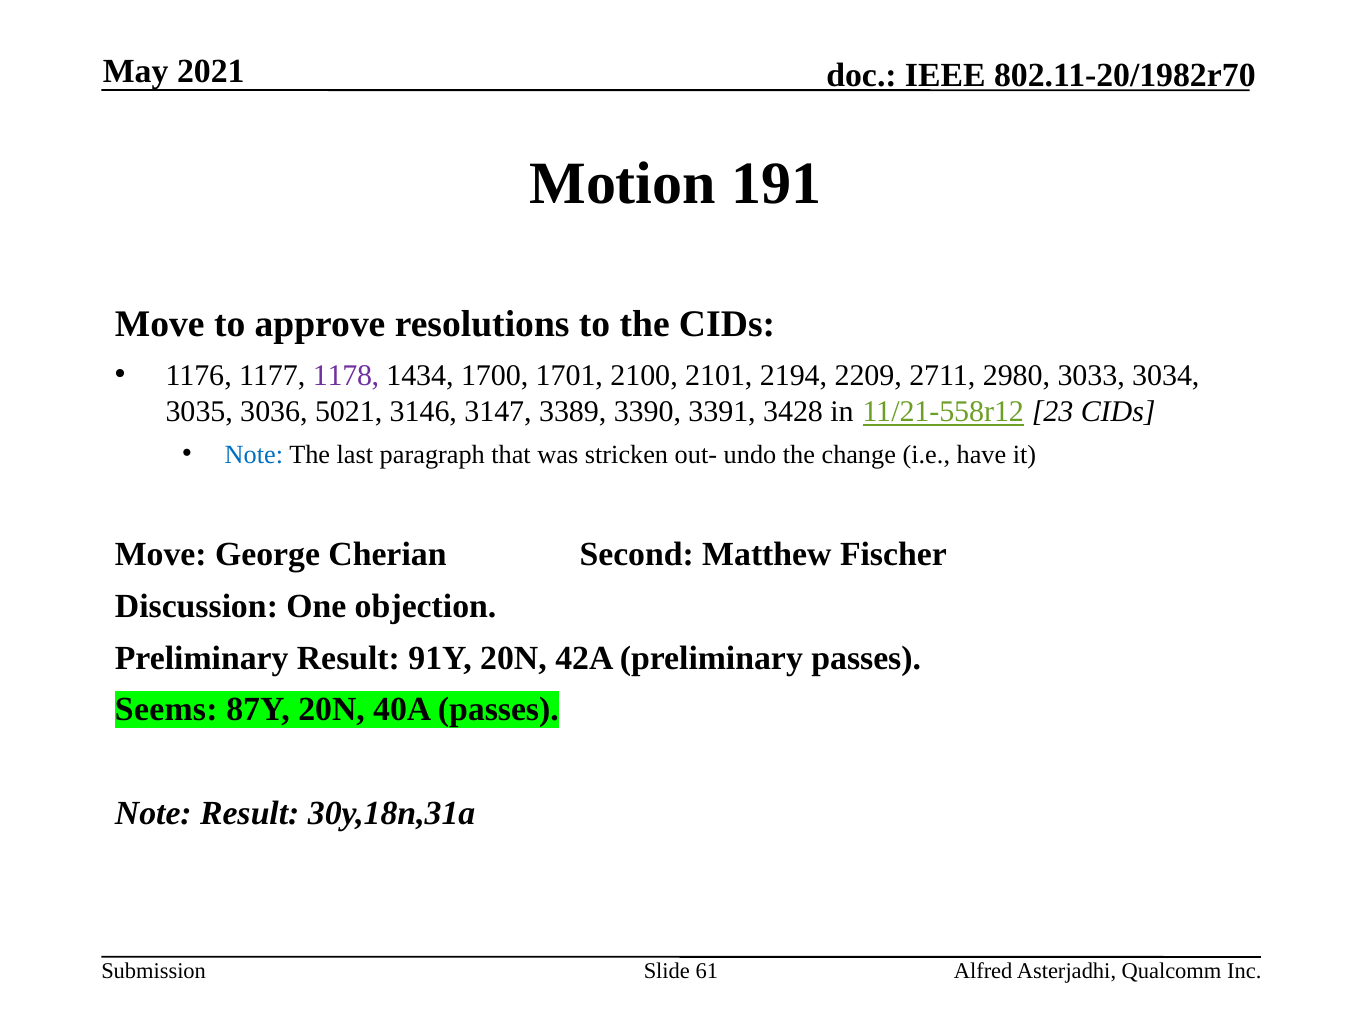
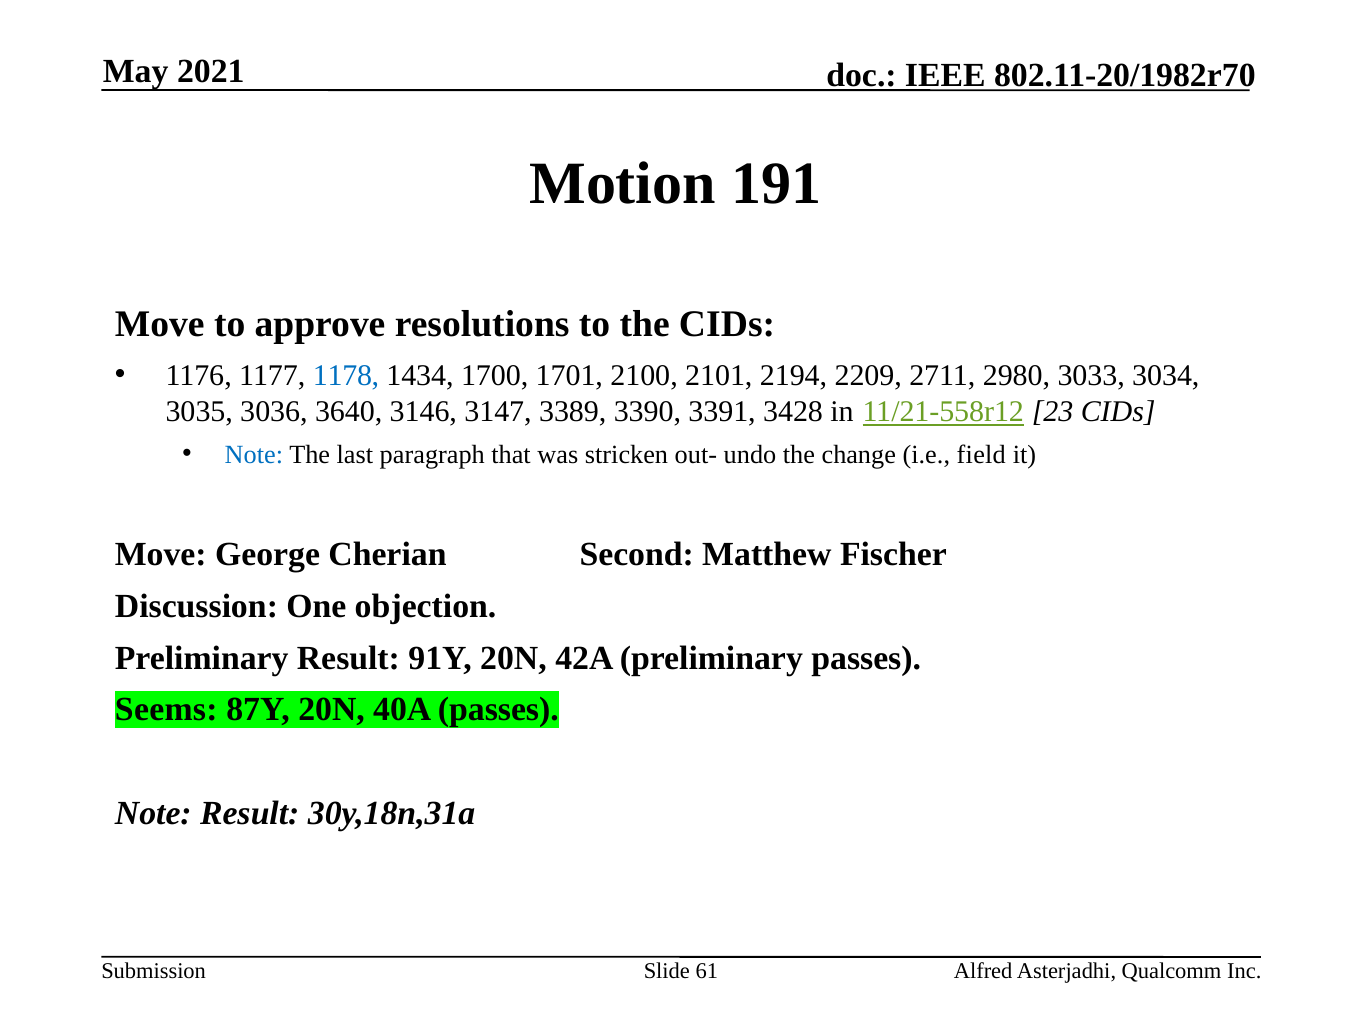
1178 colour: purple -> blue (346, 376)
5021: 5021 -> 3640 (349, 412)
have: have -> field (981, 455)
